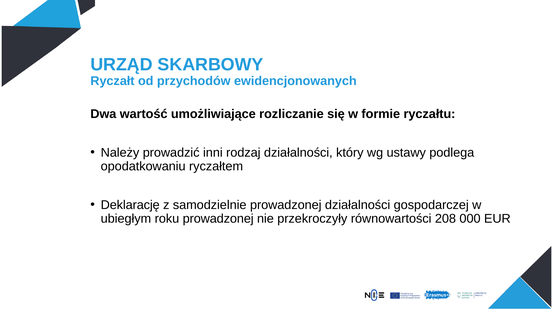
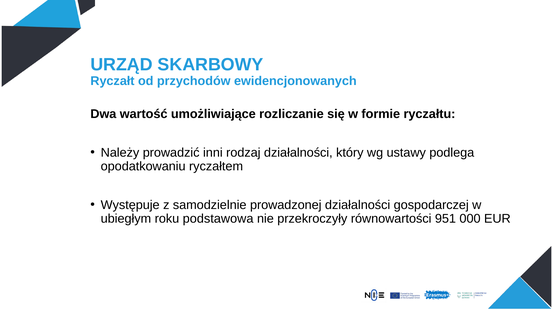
Deklarację: Deklarację -> Występuje (130, 205)
roku prowadzonej: prowadzonej -> podstawowa (218, 219)
208: 208 -> 951 (445, 219)
